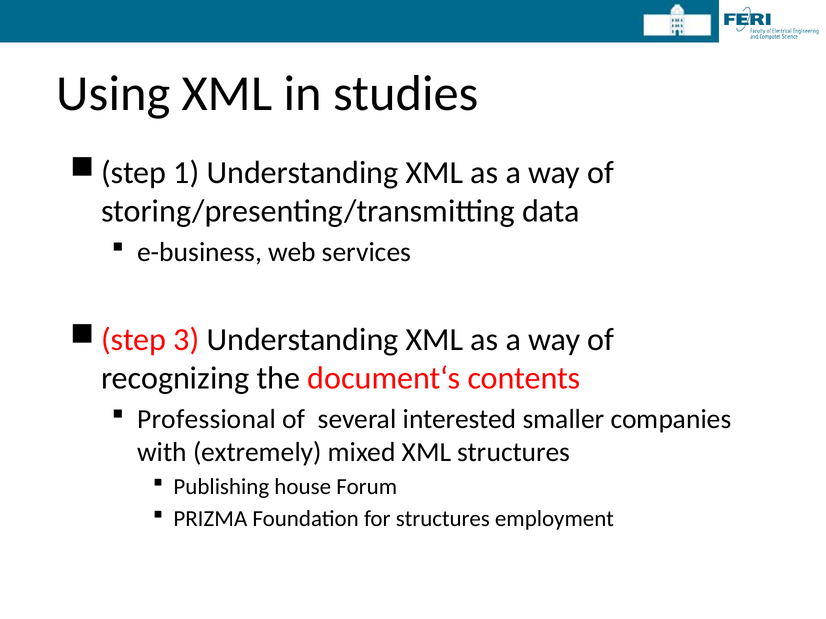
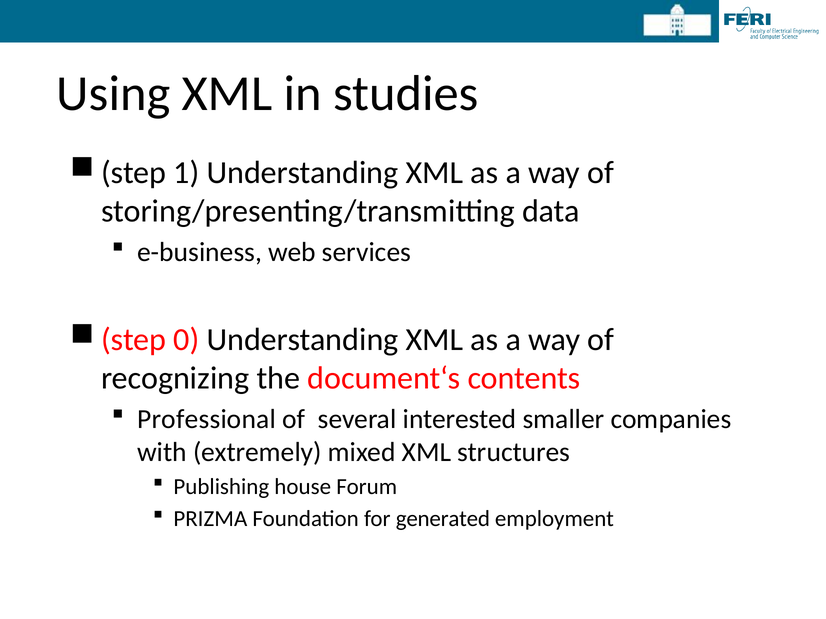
3: 3 -> 0 (186, 340)
for structures: structures -> generated (443, 519)
